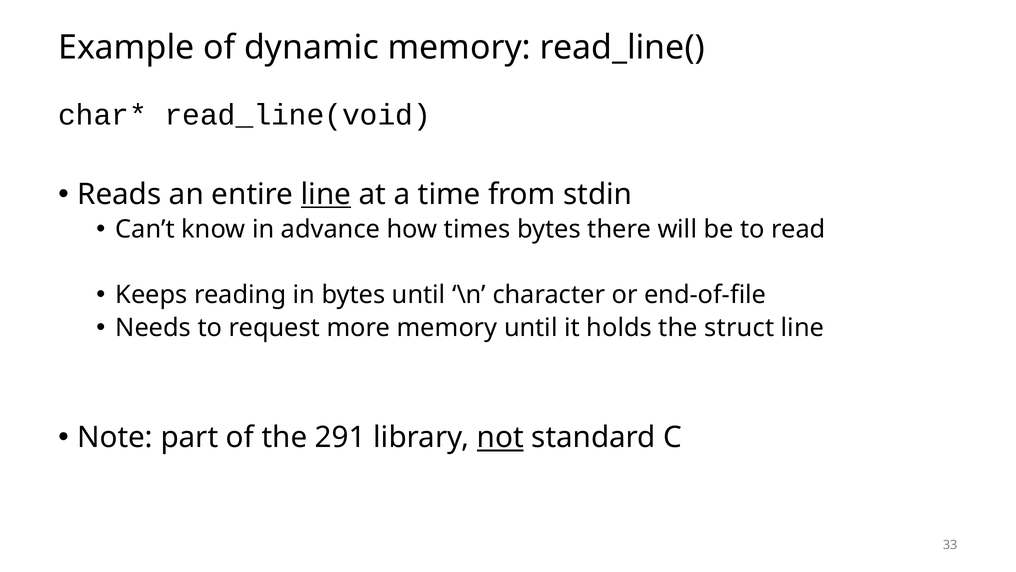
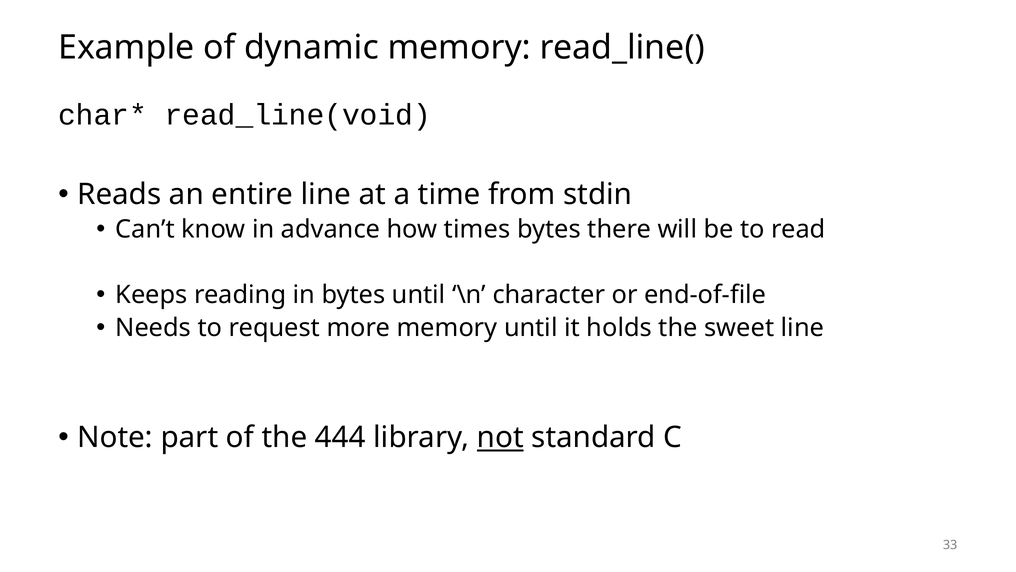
line underline: present -> none (326, 194)
struct: struct -> sweet (739, 327)
291: 291 -> 444 (340, 437)
